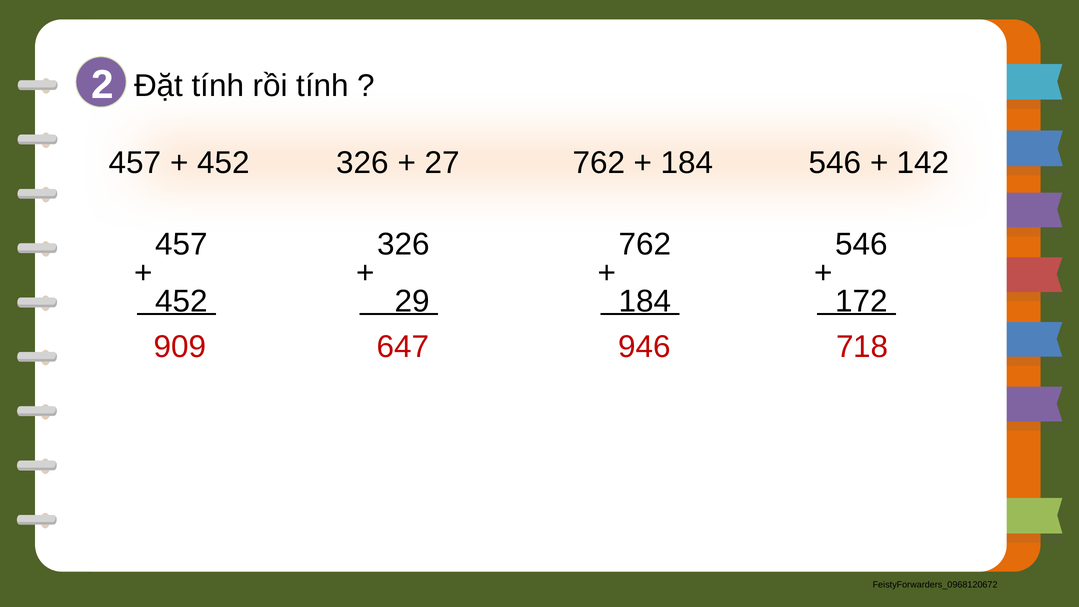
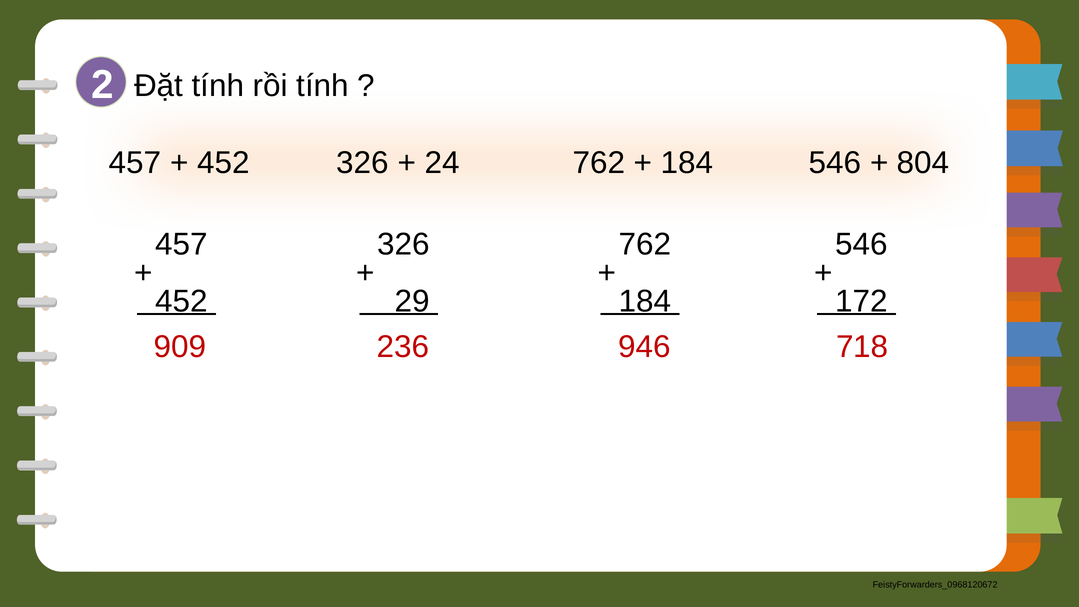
27: 27 -> 24 (442, 163)
142: 142 -> 804 (923, 163)
647: 647 -> 236 (403, 347)
